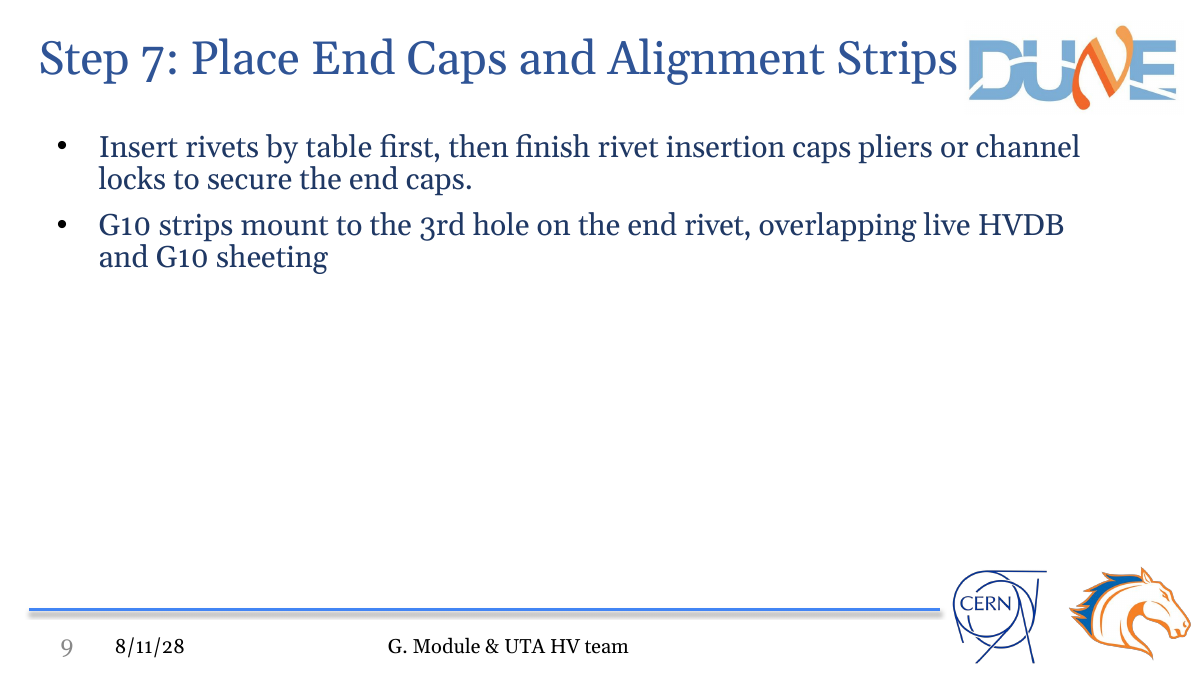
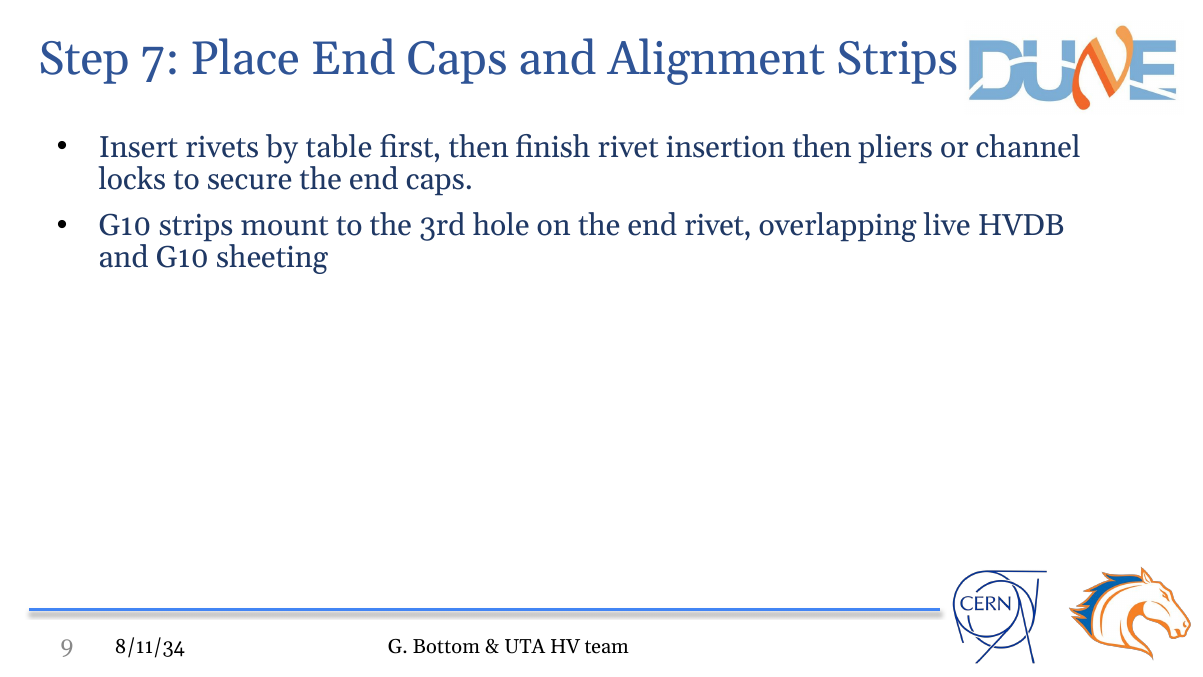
insertion caps: caps -> then (822, 147)
8/11/28: 8/11/28 -> 8/11/34 (150, 647)
Module: Module -> Bottom (446, 647)
